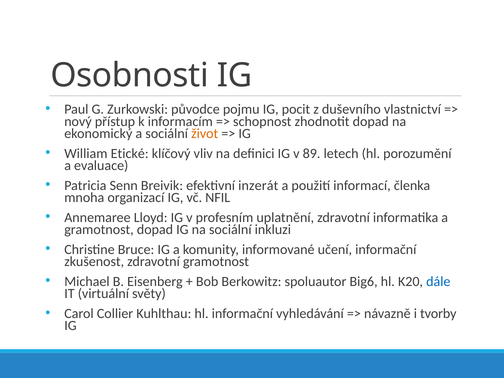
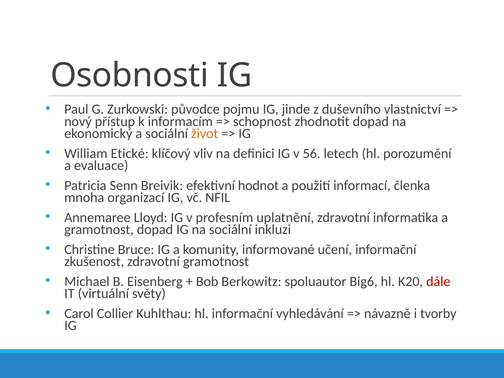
pocit: pocit -> jinde (296, 109)
89: 89 -> 56 (312, 153)
inzerát: inzerát -> hodnot (258, 185)
dále colour: blue -> red (438, 282)
